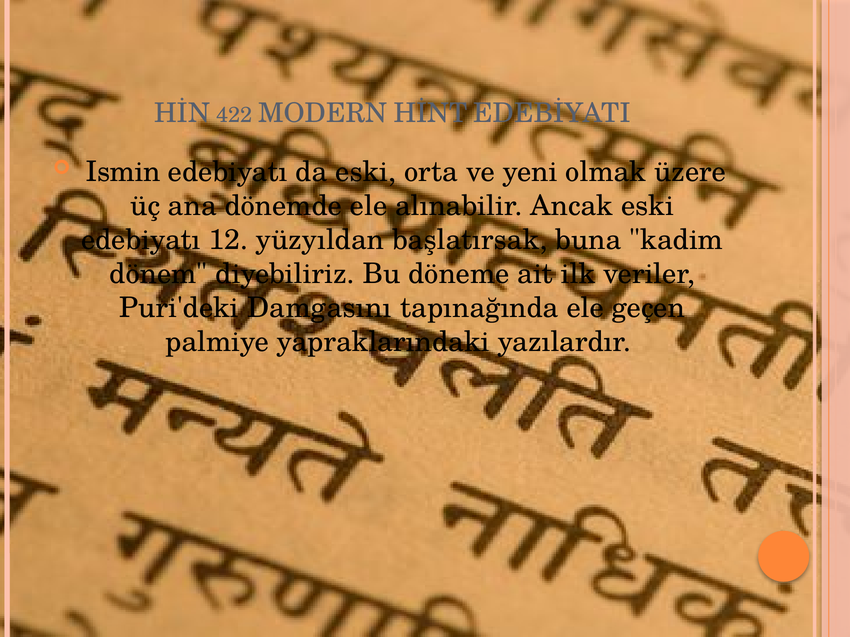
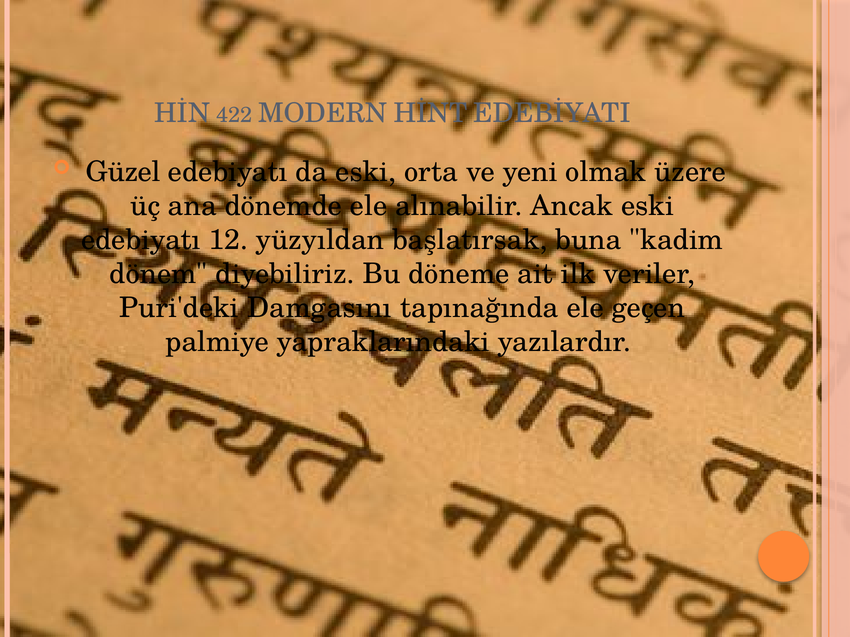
Ismin: Ismin -> Güzel (123, 172)
